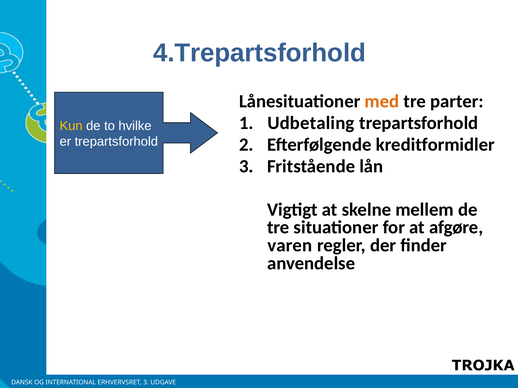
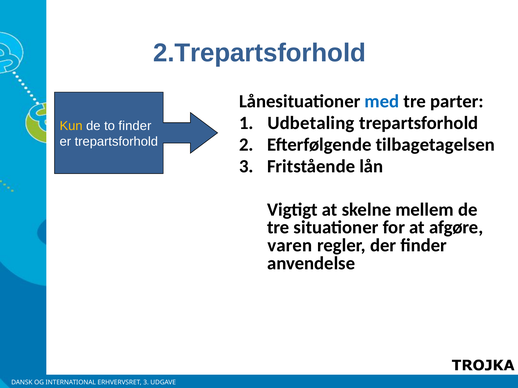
4.Trepartsforhold: 4.Trepartsforhold -> 2.Trepartsforhold (259, 53)
med colour: orange -> blue (382, 101)
to hvilke: hvilke -> finder (135, 126)
kreditformidler: kreditformidler -> tilbagetagelsen (435, 145)
